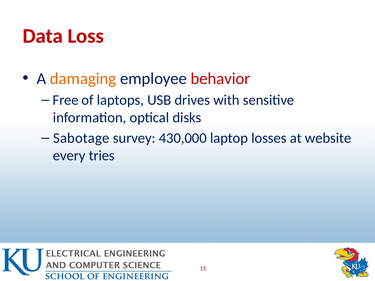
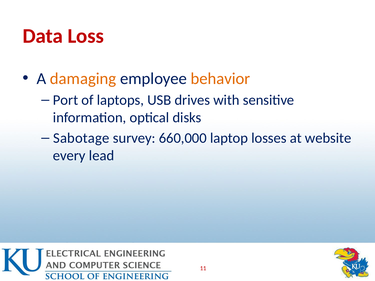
behavior colour: red -> orange (220, 79)
Free: Free -> Port (66, 100)
430,000: 430,000 -> 660,000 (183, 138)
tries: tries -> lead (102, 156)
